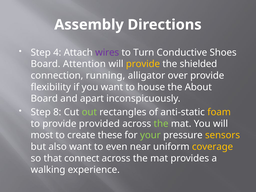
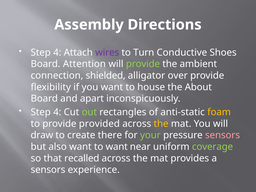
provide colour: yellow -> light green (143, 64)
shielded: shielded -> ambient (198, 64)
running: running -> shielded (106, 76)
8: 8 -> 4 (57, 112)
the colour: light green -> yellow (161, 124)
most: most -> draw (42, 135)
these: these -> there (110, 135)
sensors colour: yellow -> pink (223, 135)
to even: even -> want (117, 147)
coverage colour: yellow -> light green (213, 147)
connect: connect -> recalled (82, 158)
walking: walking -> sensors (48, 170)
